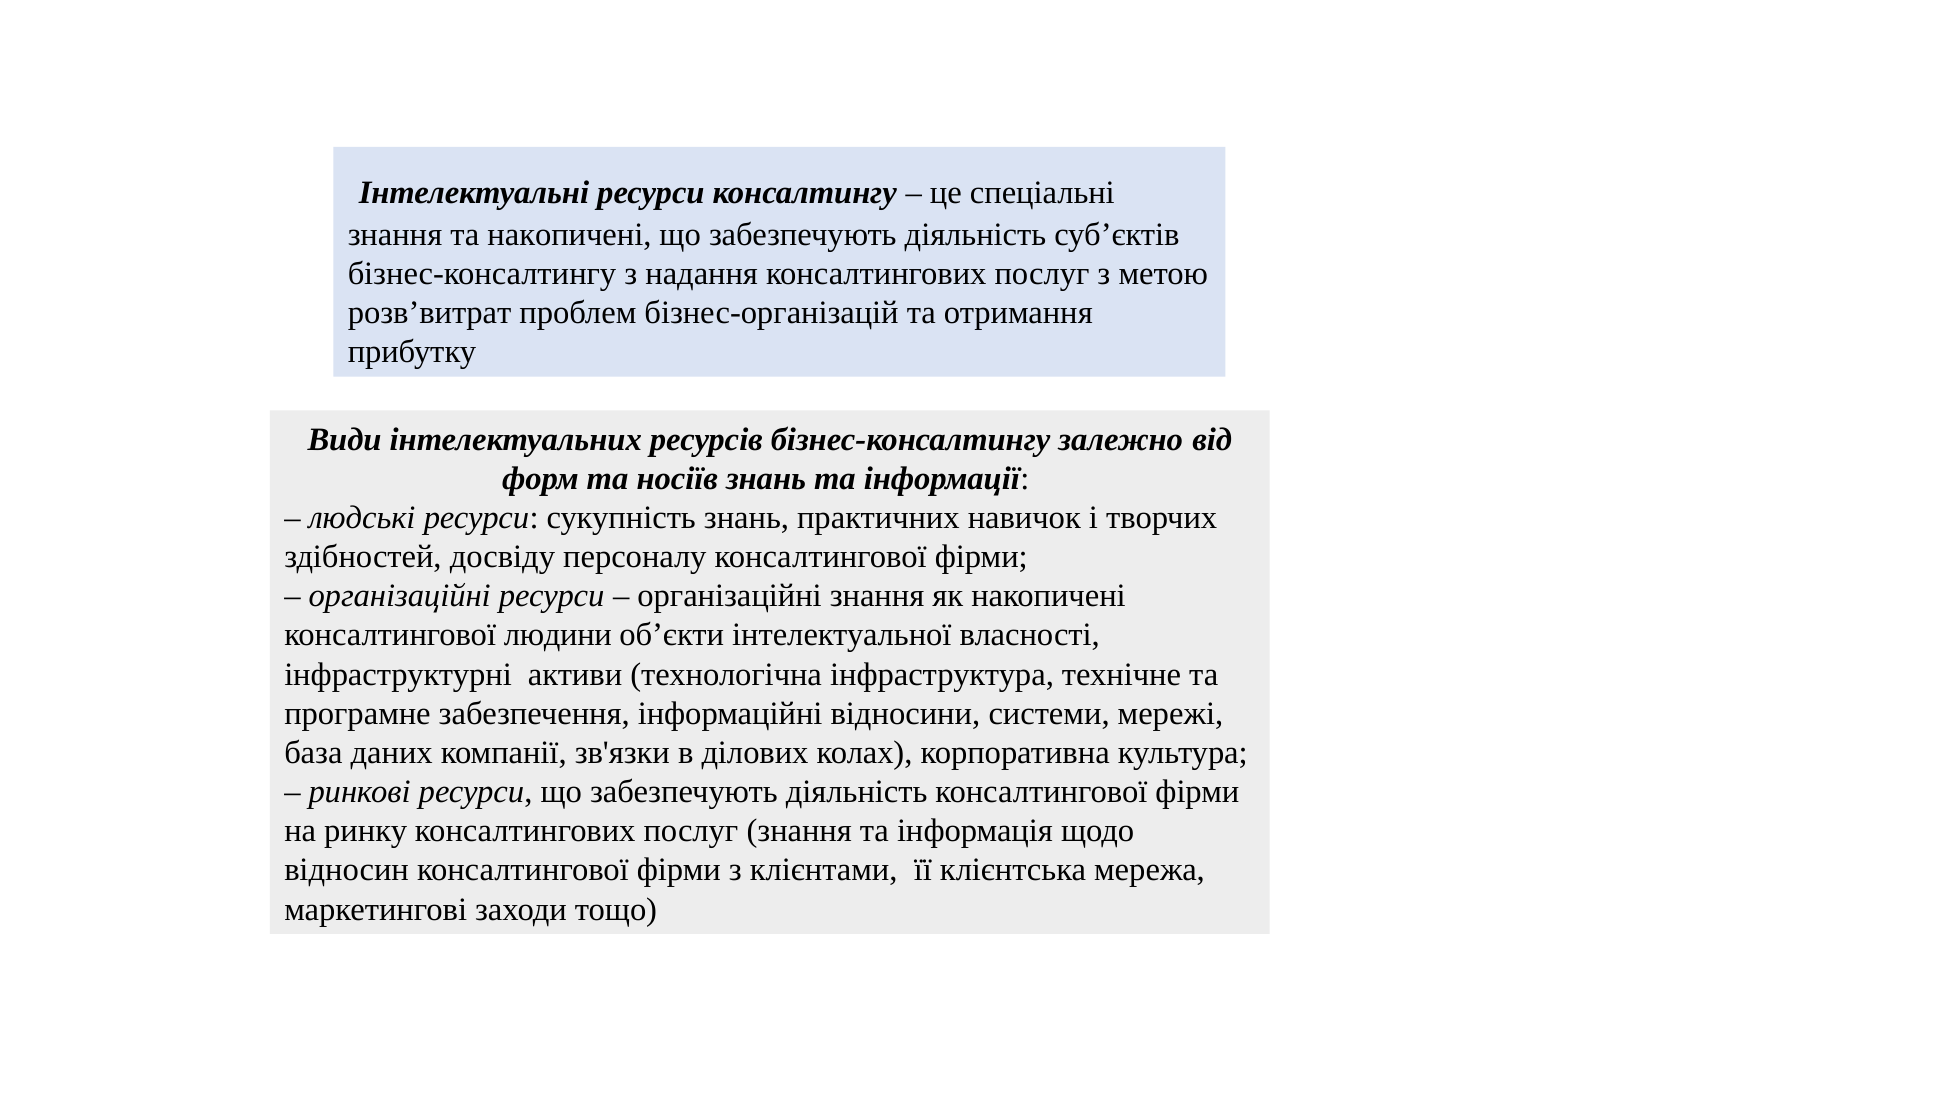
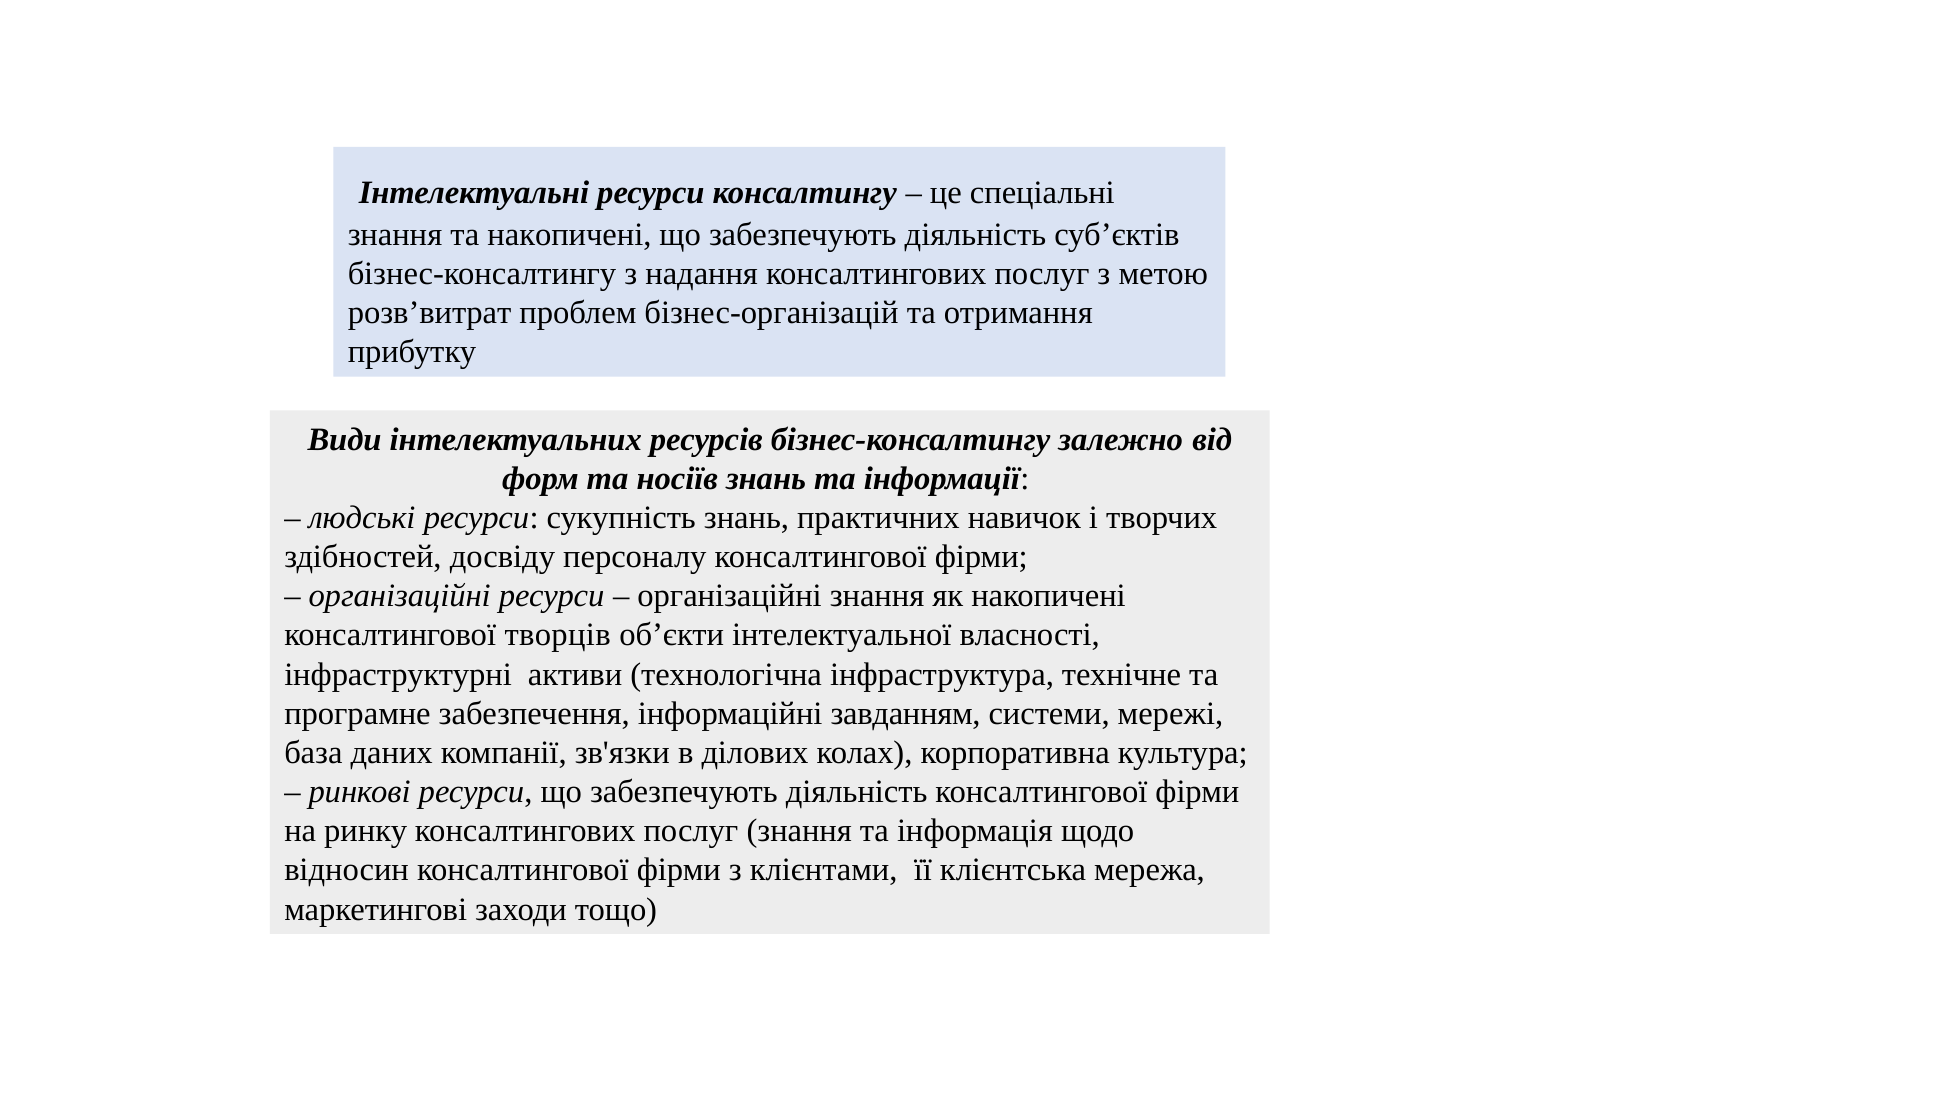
людини: людини -> творців (558, 635)
відносини: відносини -> завданням (906, 714)
